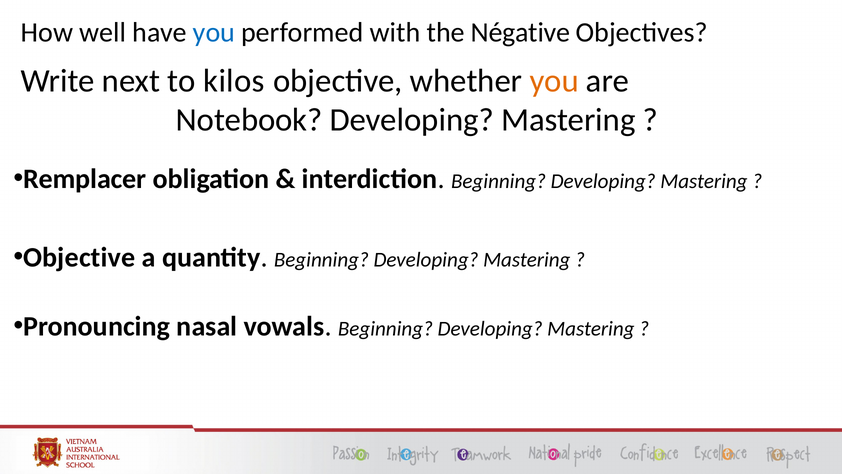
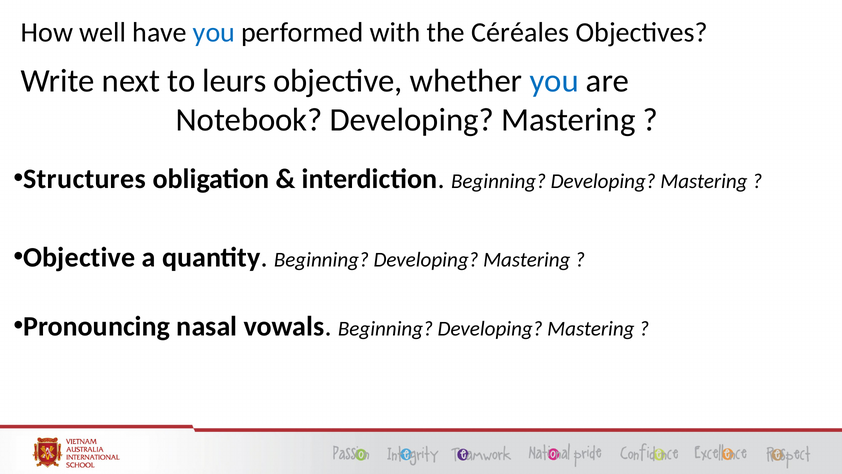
Négative: Négative -> Céréales (520, 32)
kilos: kilos -> leurs (234, 81)
you colour: orange -> blue (554, 81)
Remplacer: Remplacer -> Structures (85, 179)
